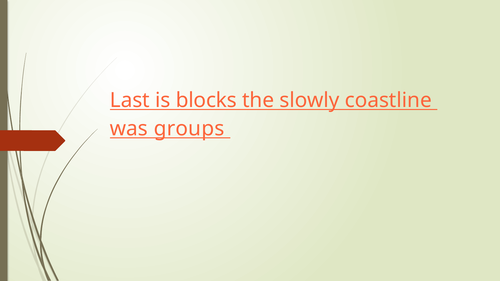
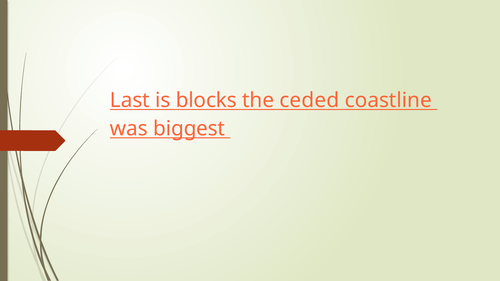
slowly: slowly -> ceded (309, 100)
groups: groups -> biggest (189, 129)
